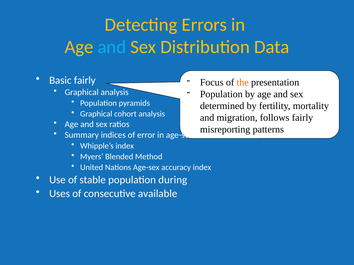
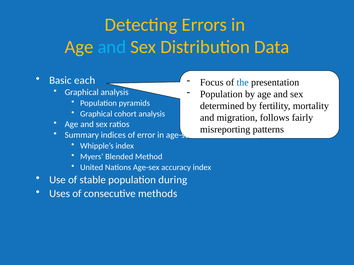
Basic fairly: fairly -> each (85, 81)
the colour: orange -> blue (243, 82)
available: available -> methods (158, 194)
